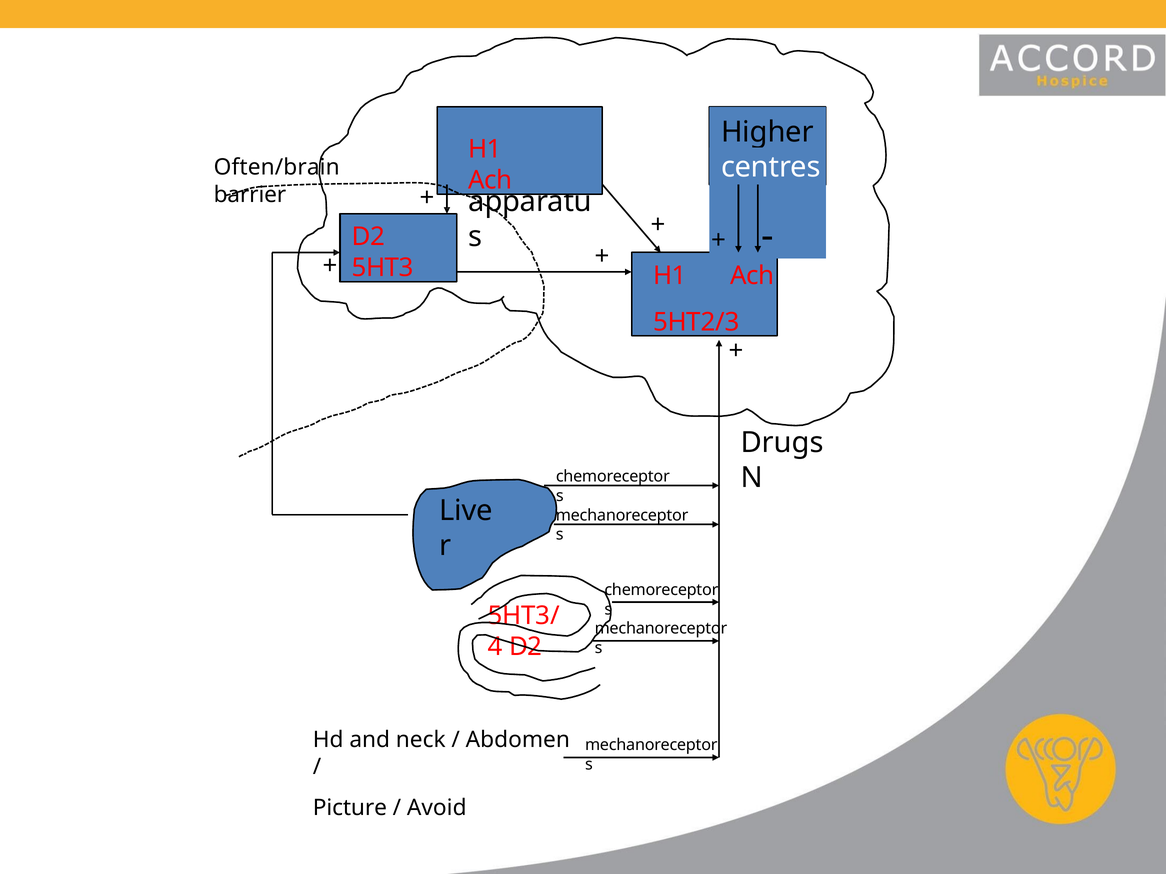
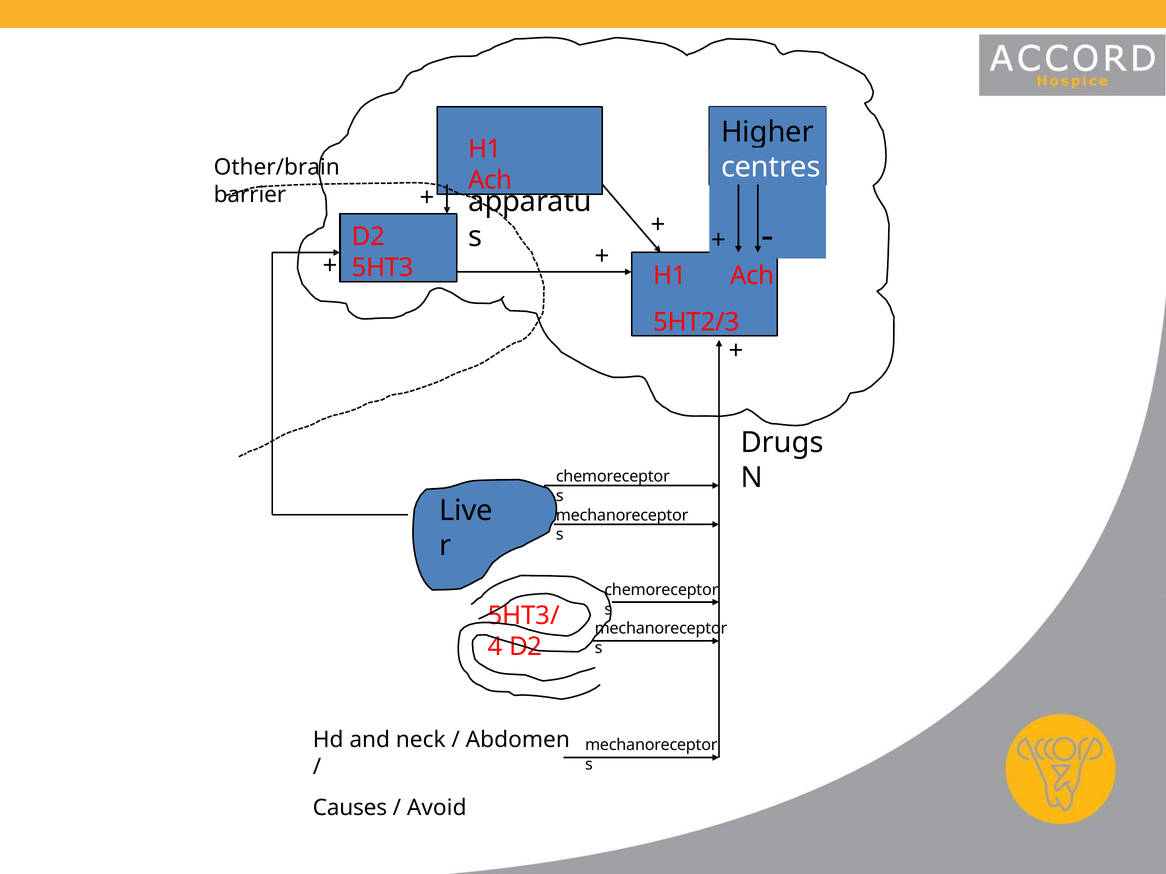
Often/brain: Often/brain -> Other/brain (277, 168)
Picture: Picture -> Causes (350, 808)
